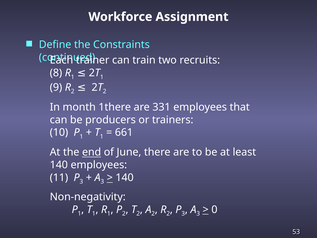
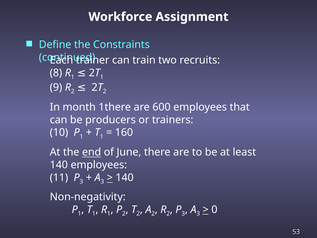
331: 331 -> 600 (161, 107)
661: 661 -> 160 (124, 132)
